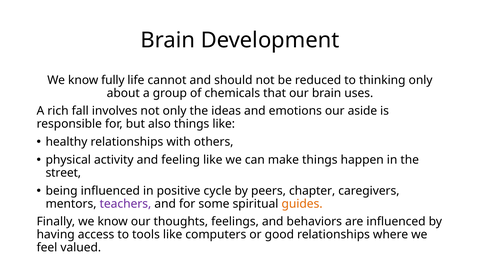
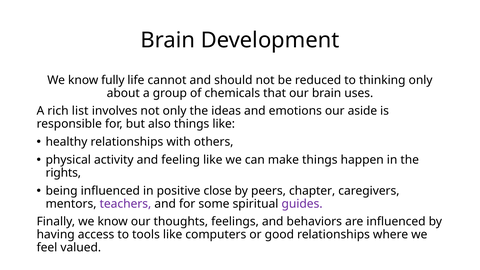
fall: fall -> list (80, 111)
street: street -> rights (63, 173)
cycle: cycle -> close (218, 191)
guides colour: orange -> purple (302, 204)
